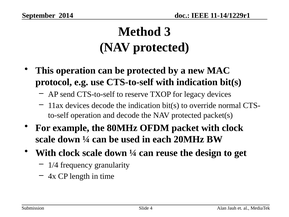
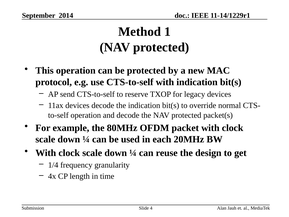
3: 3 -> 1 (167, 32)
